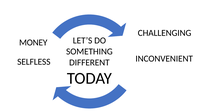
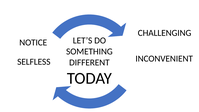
MONEY: MONEY -> NOTICE (33, 42)
